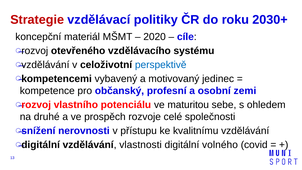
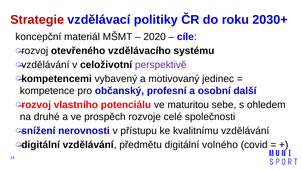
perspektivě colour: blue -> purple (161, 65)
zemi: zemi -> další (245, 91)
vlastnosti: vlastnosti -> předmětu (141, 145)
